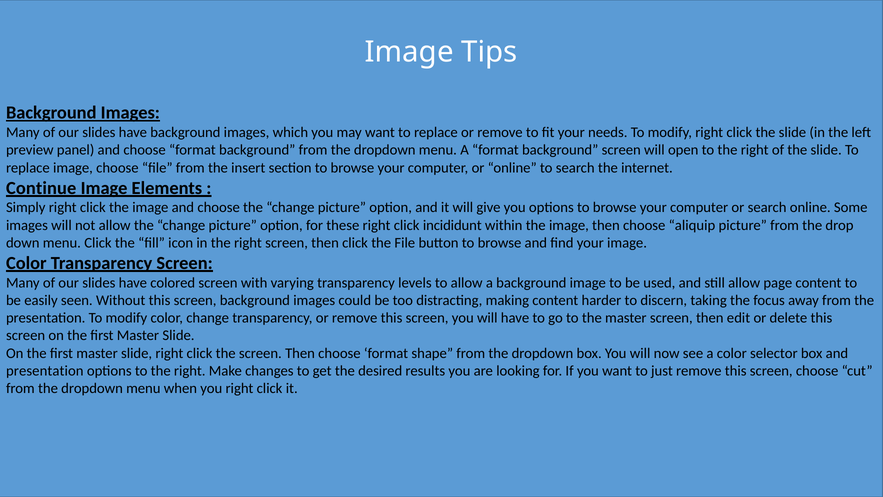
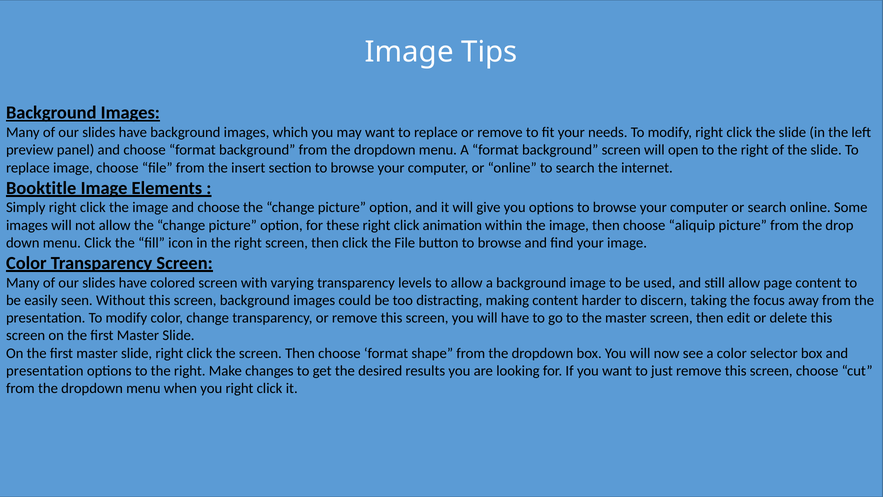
Continue: Continue -> Booktitle (41, 188)
incididunt: incididunt -> animation (452, 225)
